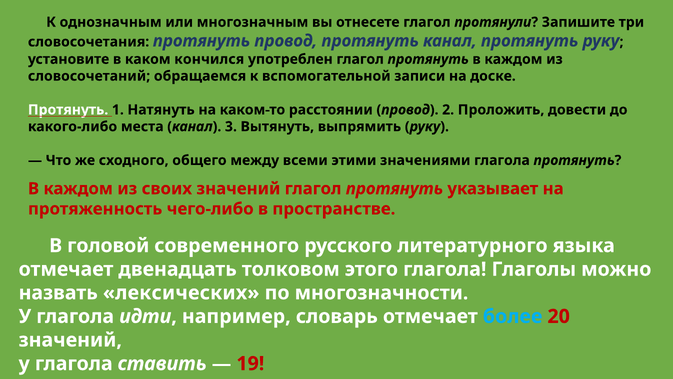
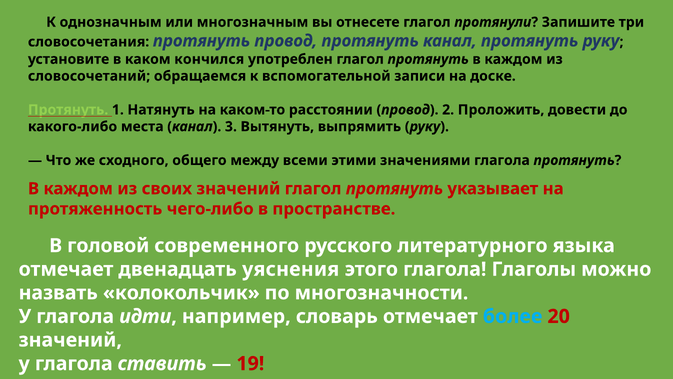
Протянуть colour: white -> light green (68, 110)
толковом: толковом -> уяснения (291, 269)
лексических: лексических -> колокольчик (181, 293)
